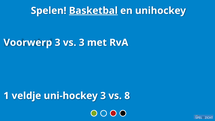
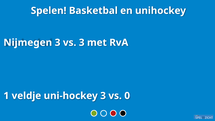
Basketbal underline: present -> none (93, 11)
Voorwerp: Voorwerp -> Nijmegen (28, 43)
8: 8 -> 0 (127, 96)
